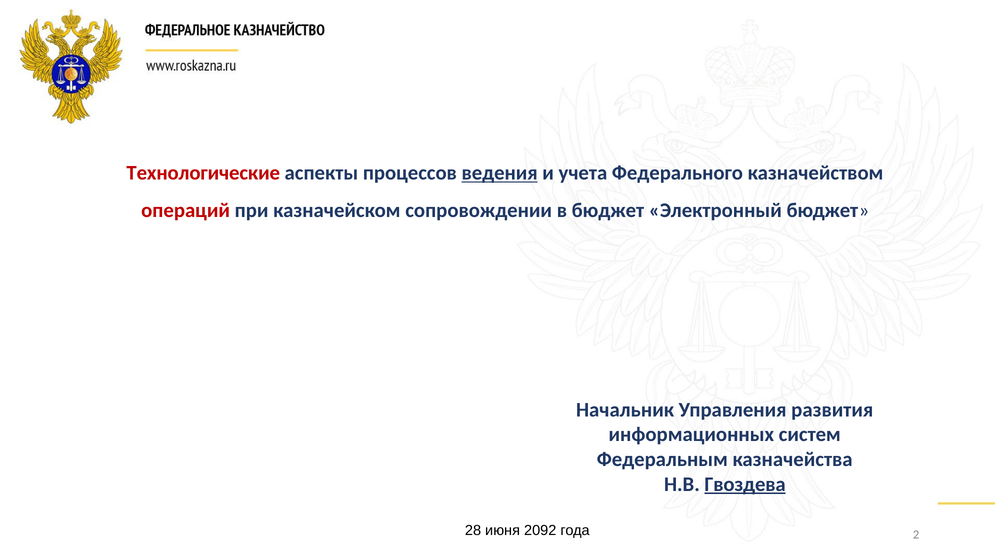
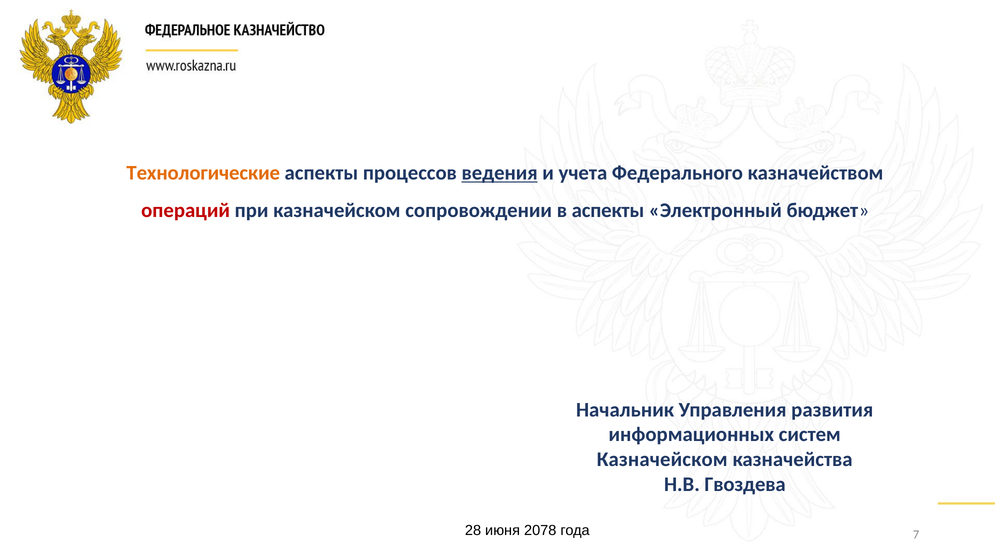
Технологические colour: red -> orange (203, 173)
в бюджет: бюджет -> аспекты (608, 210)
Федеральным: Федеральным -> Казначейском (662, 459)
Гвоздева underline: present -> none (745, 484)
2092: 2092 -> 2078 (540, 530)
2: 2 -> 7 (916, 534)
